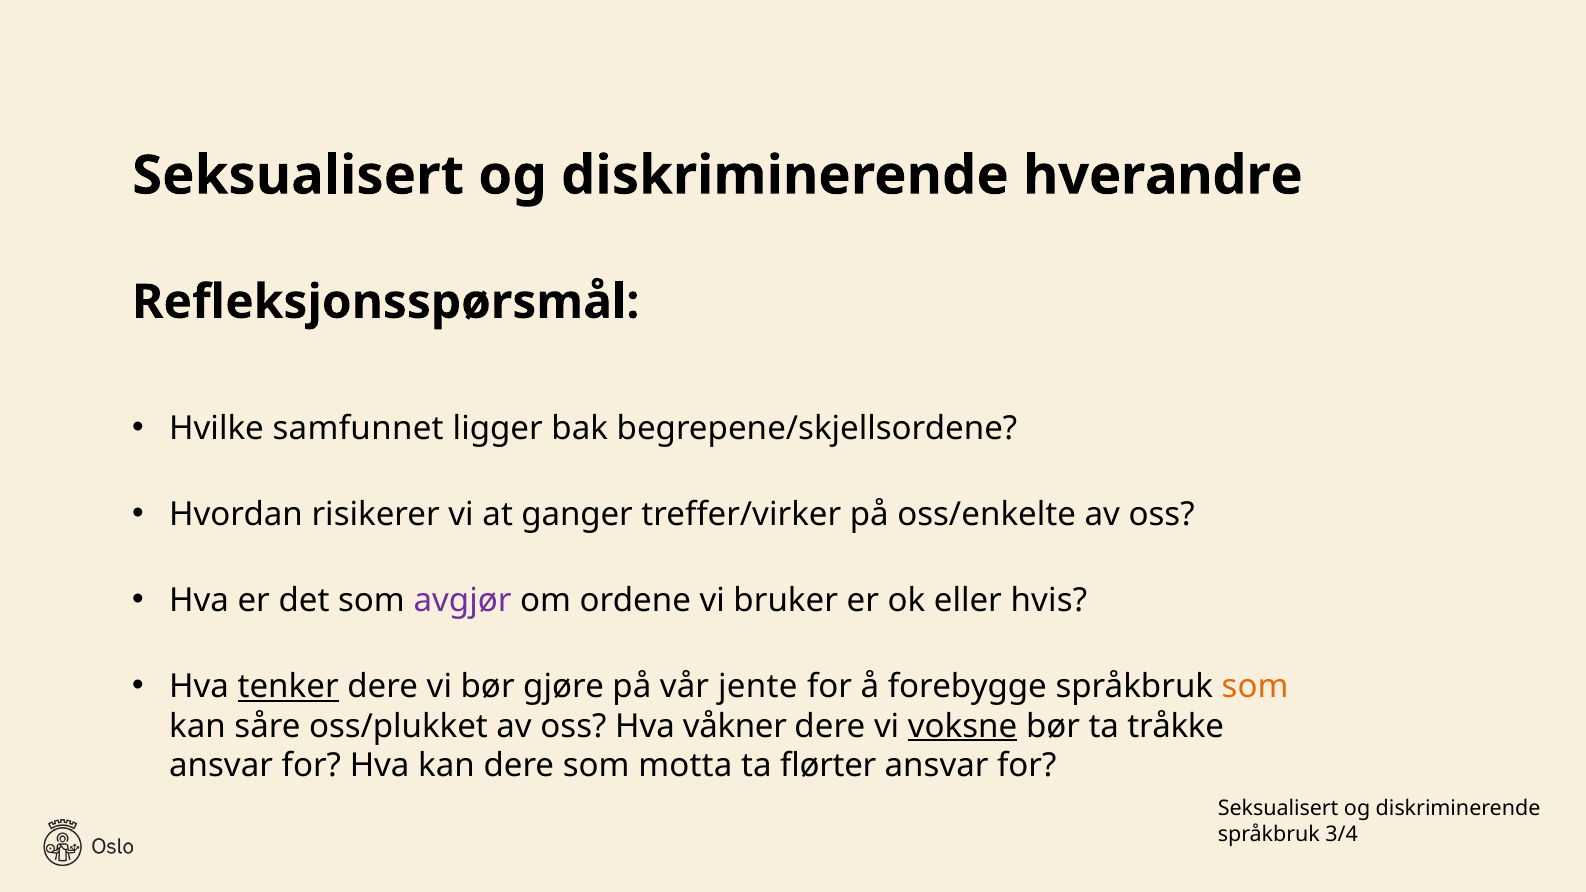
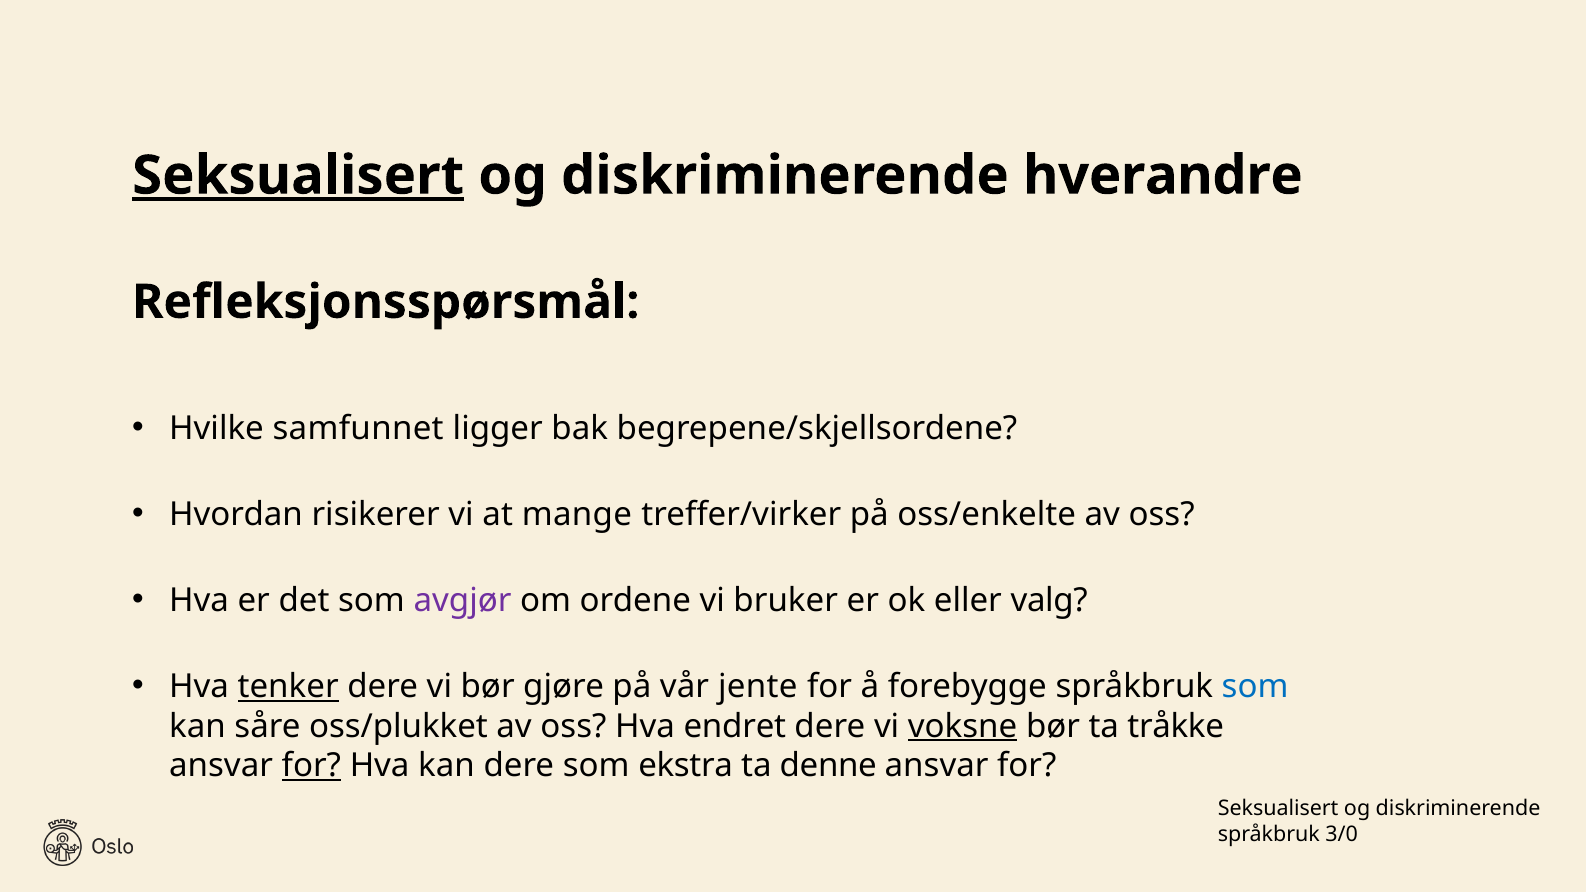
Seksualisert underline: none -> present (298, 176)
ganger: ganger -> mange (577, 515)
hvis: hvis -> valg (1049, 601)
som colour: orange -> blue (1255, 687)
våkner: våkner -> endret (735, 726)
for underline: none -> present (311, 766)
motta: motta -> ekstra (686, 766)
flørter: flørter -> denne (828, 766)
3/4: 3/4 -> 3/0 (1342, 834)
